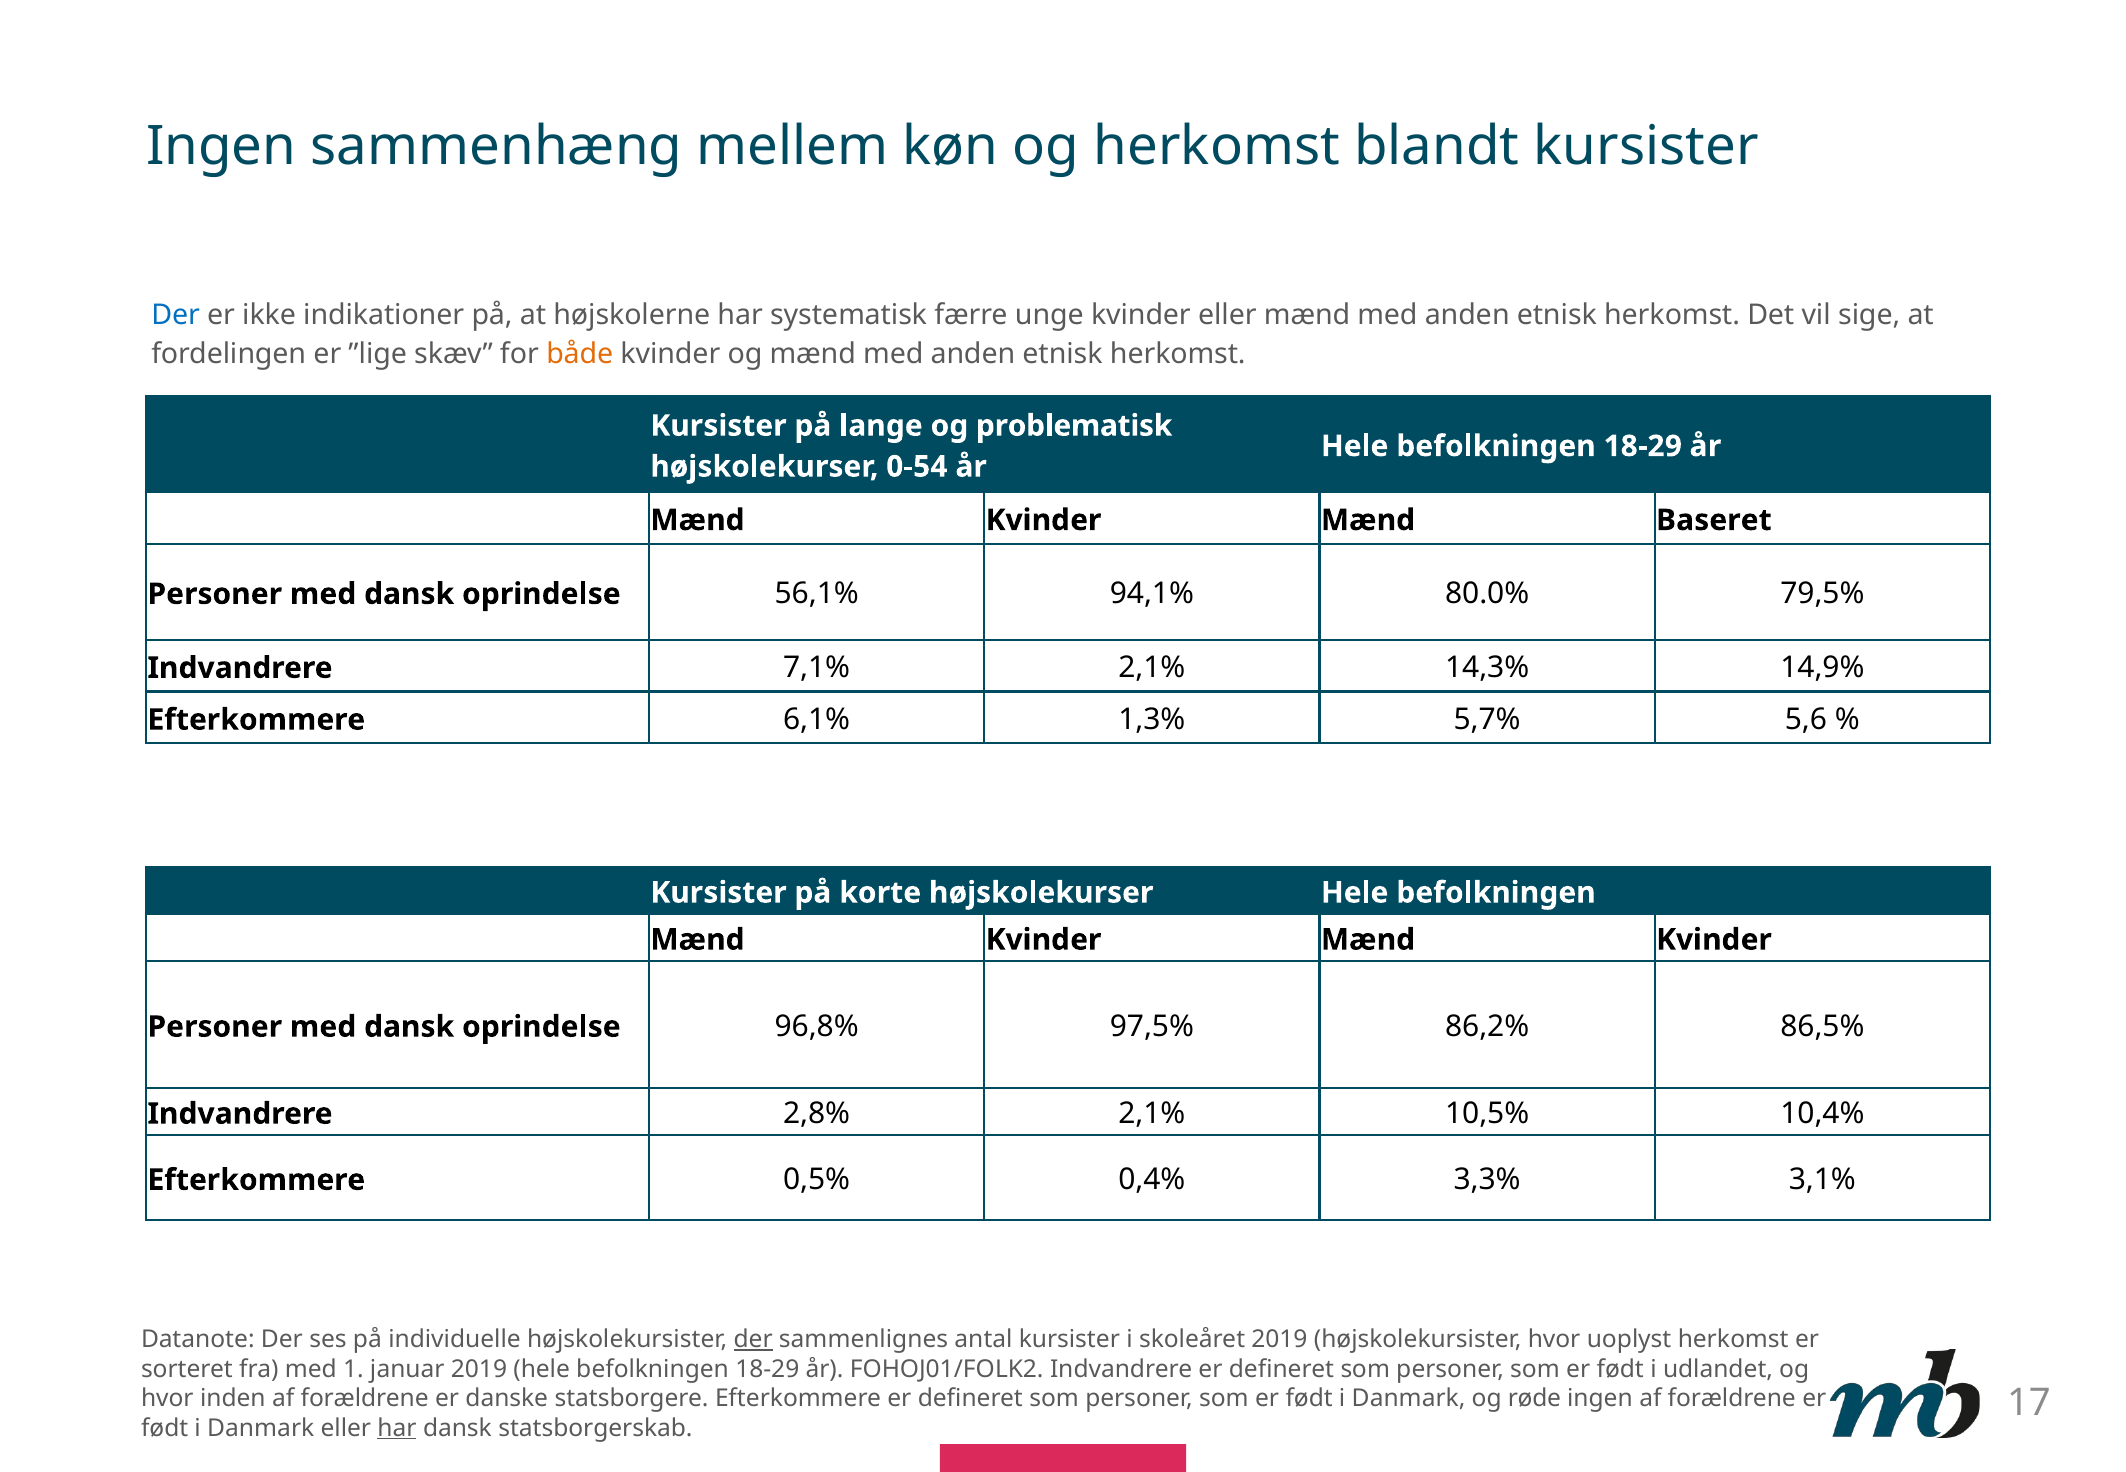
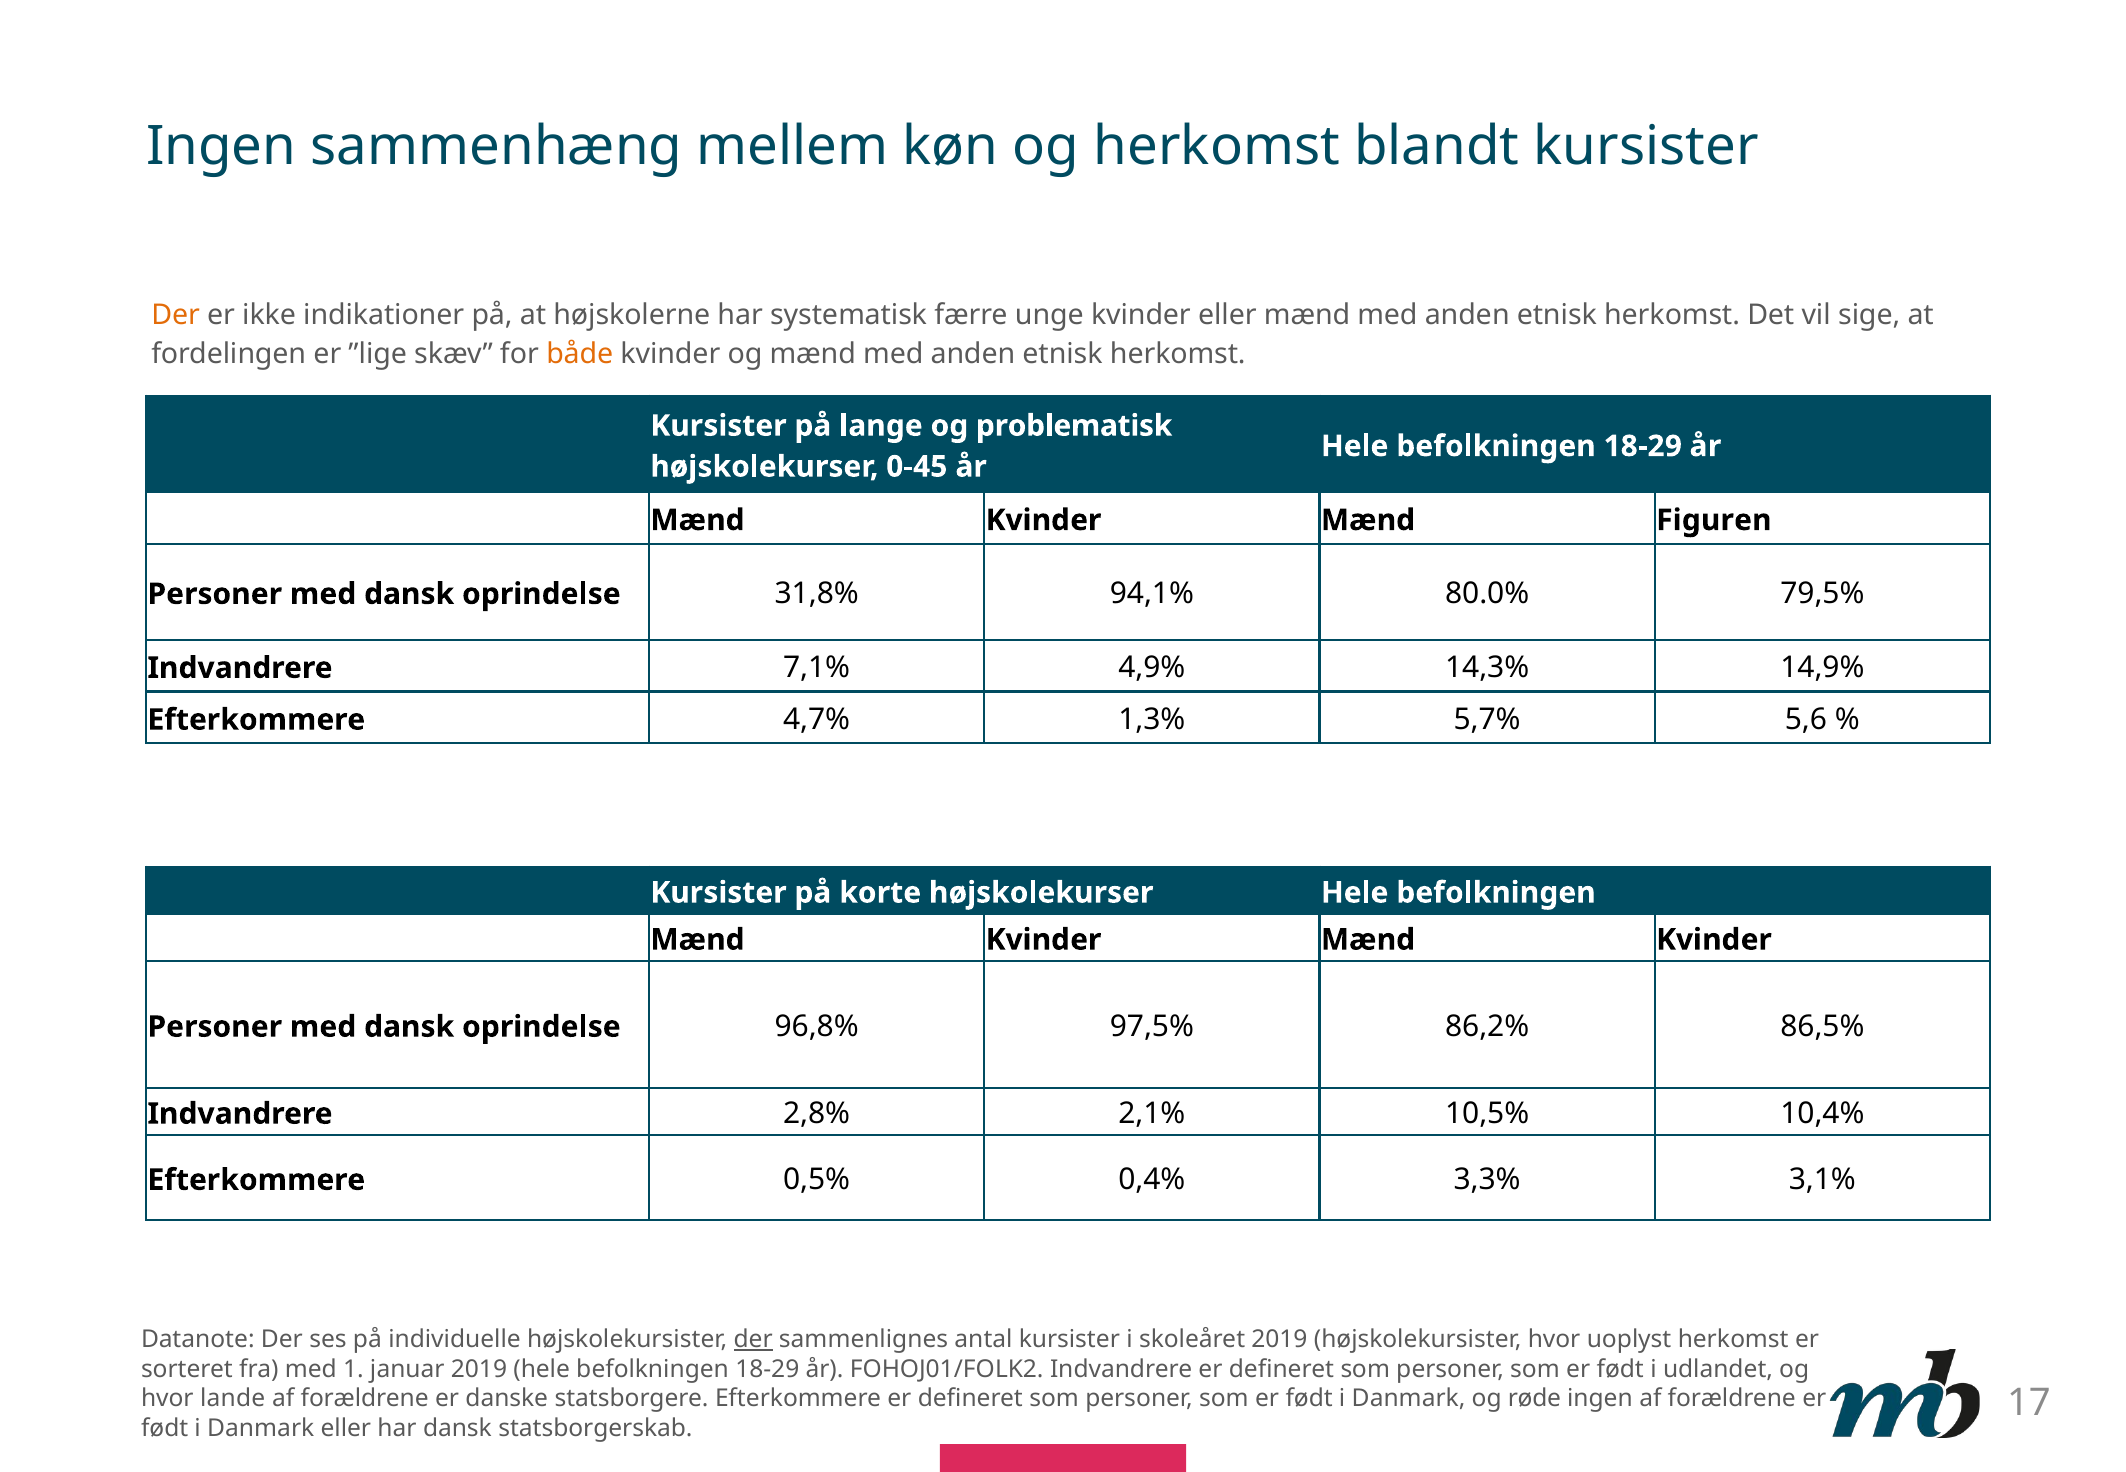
Der colour: blue -> orange (176, 315)
0-54: 0-54 -> 0-45 (917, 467)
Baseret: Baseret -> Figuren (1714, 520)
56,1%: 56,1% -> 31,8% (817, 594)
7,1% 2,1%: 2,1% -> 4,9% (1152, 668)
6,1%: 6,1% -> 4,7% (817, 720)
inden: inden -> lande (233, 1398)
har underline: present -> none (397, 1428)
